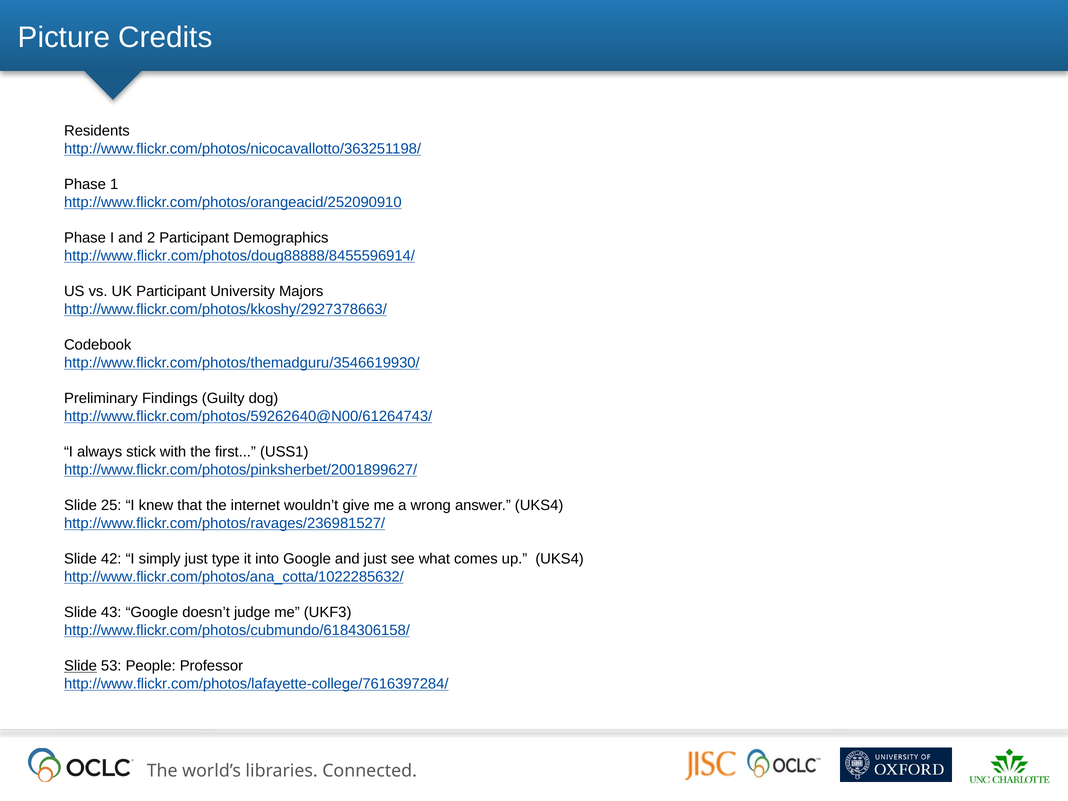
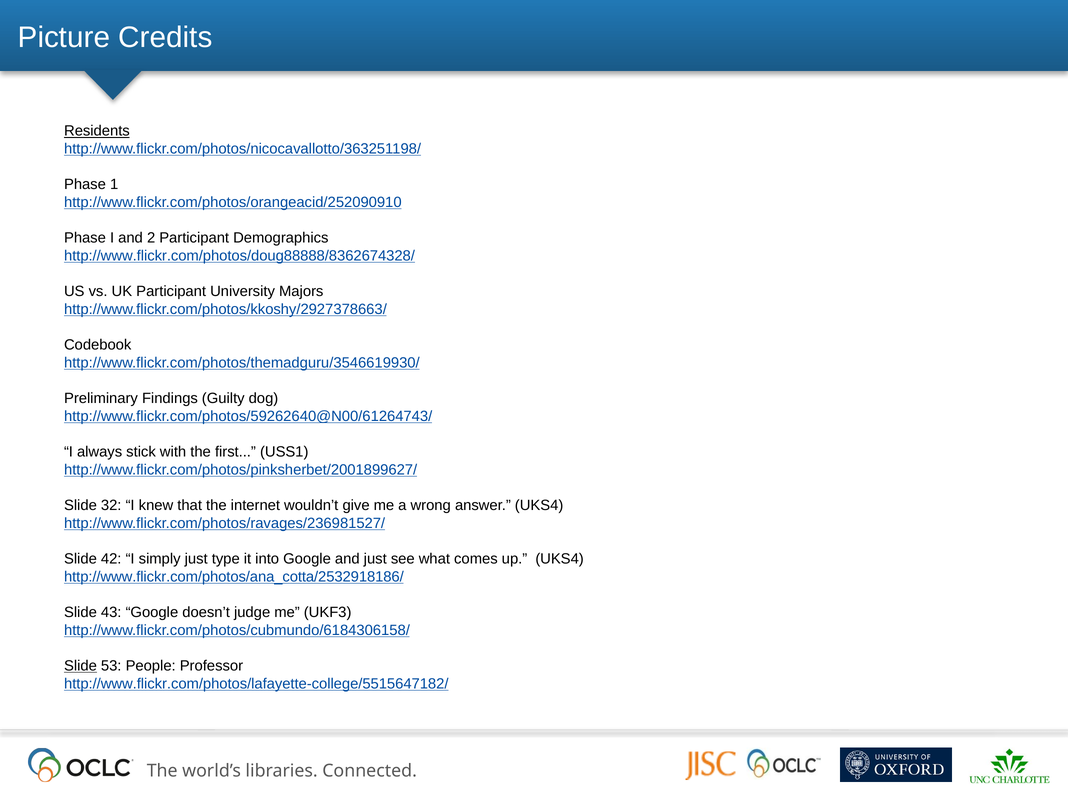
Residents underline: none -> present (97, 131)
http://www.flickr.com/photos/doug88888/8455596914/: http://www.flickr.com/photos/doug88888/8455596914/ -> http://www.flickr.com/photos/doug88888/8362674328/ (239, 256)
25: 25 -> 32 (111, 505)
http://www.flickr.com/photos/ana_cotta/1022285632/: http://www.flickr.com/photos/ana_cotta/1022285632/ -> http://www.flickr.com/photos/ana_cotta/2532918186/ (234, 577)
http://www.flickr.com/photos/lafayette-college/7616397284/: http://www.flickr.com/photos/lafayette-college/7616397284/ -> http://www.flickr.com/photos/lafayette-college/5515647182/ (256, 684)
